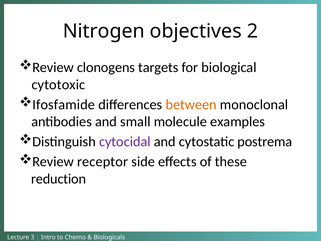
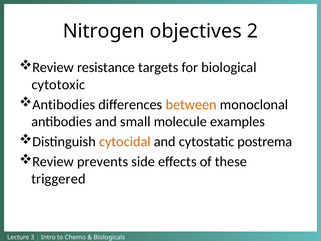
clonogens: clonogens -> resistance (106, 67)
Ifosfamide: Ifosfamide -> Antibodies (64, 104)
cytocidal colour: purple -> orange (125, 142)
receptor: receptor -> prevents (103, 162)
reduction: reduction -> triggered (58, 179)
